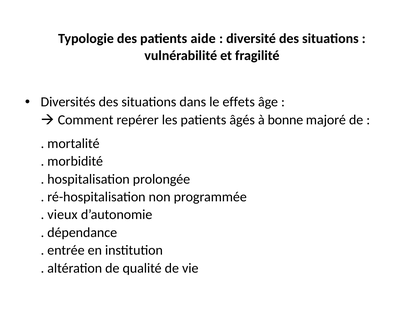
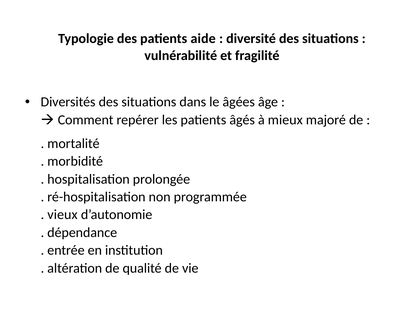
effets: effets -> âgées (239, 102)
bonne: bonne -> mieux (285, 120)
